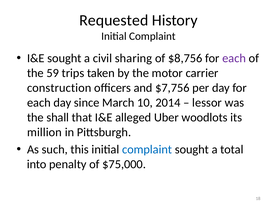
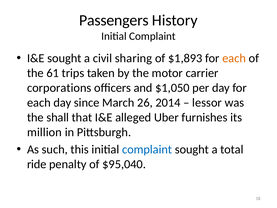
Requested: Requested -> Passengers (114, 20)
$8,756: $8,756 -> $1,893 (185, 58)
each colour: purple -> orange (234, 58)
59: 59 -> 61 (53, 73)
construction: construction -> corporations (59, 88)
$7,756: $7,756 -> $1,050 (172, 88)
10: 10 -> 26 (145, 102)
woodlots: woodlots -> furnishes (205, 117)
into: into -> ride (37, 164)
$75,000: $75,000 -> $95,040 (124, 164)
